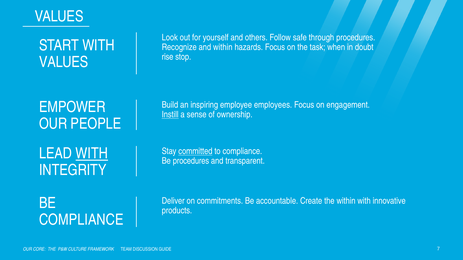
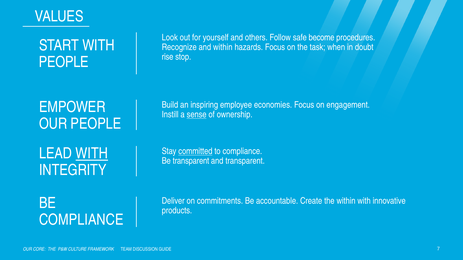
through: through -> become (322, 38)
VALUES: VALUES -> PEOPLE (64, 62)
employees: employees -> economies (273, 105)
Instill underline: present -> none (170, 115)
sense underline: none -> present (197, 115)
Be procedures: procedures -> transparent (191, 161)
